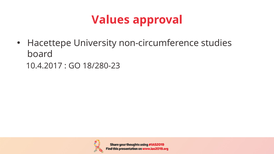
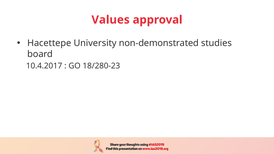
non-circumference: non-circumference -> non-demonstrated (159, 43)
